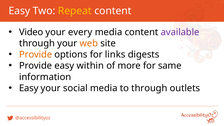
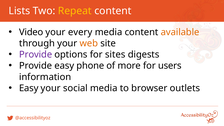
Easy: Easy -> Lists (19, 11)
available colour: purple -> orange (180, 32)
Provide colour: orange -> purple (36, 55)
links: links -> sites (115, 55)
within: within -> phone (90, 66)
same: same -> users (170, 66)
to through: through -> browser (149, 88)
